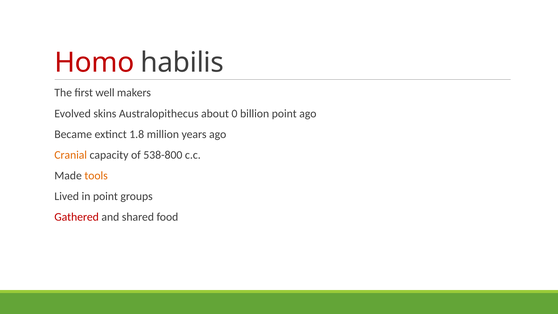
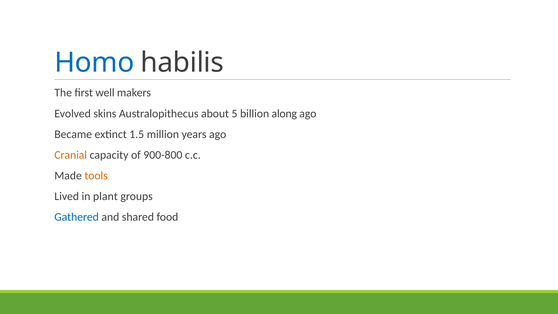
Homo colour: red -> blue (94, 63)
0: 0 -> 5 (235, 113)
billion point: point -> along (284, 113)
1.8: 1.8 -> 1.5 (137, 134)
538-800: 538-800 -> 900-800 (163, 155)
in point: point -> plant (105, 196)
Gathered colour: red -> blue (77, 217)
